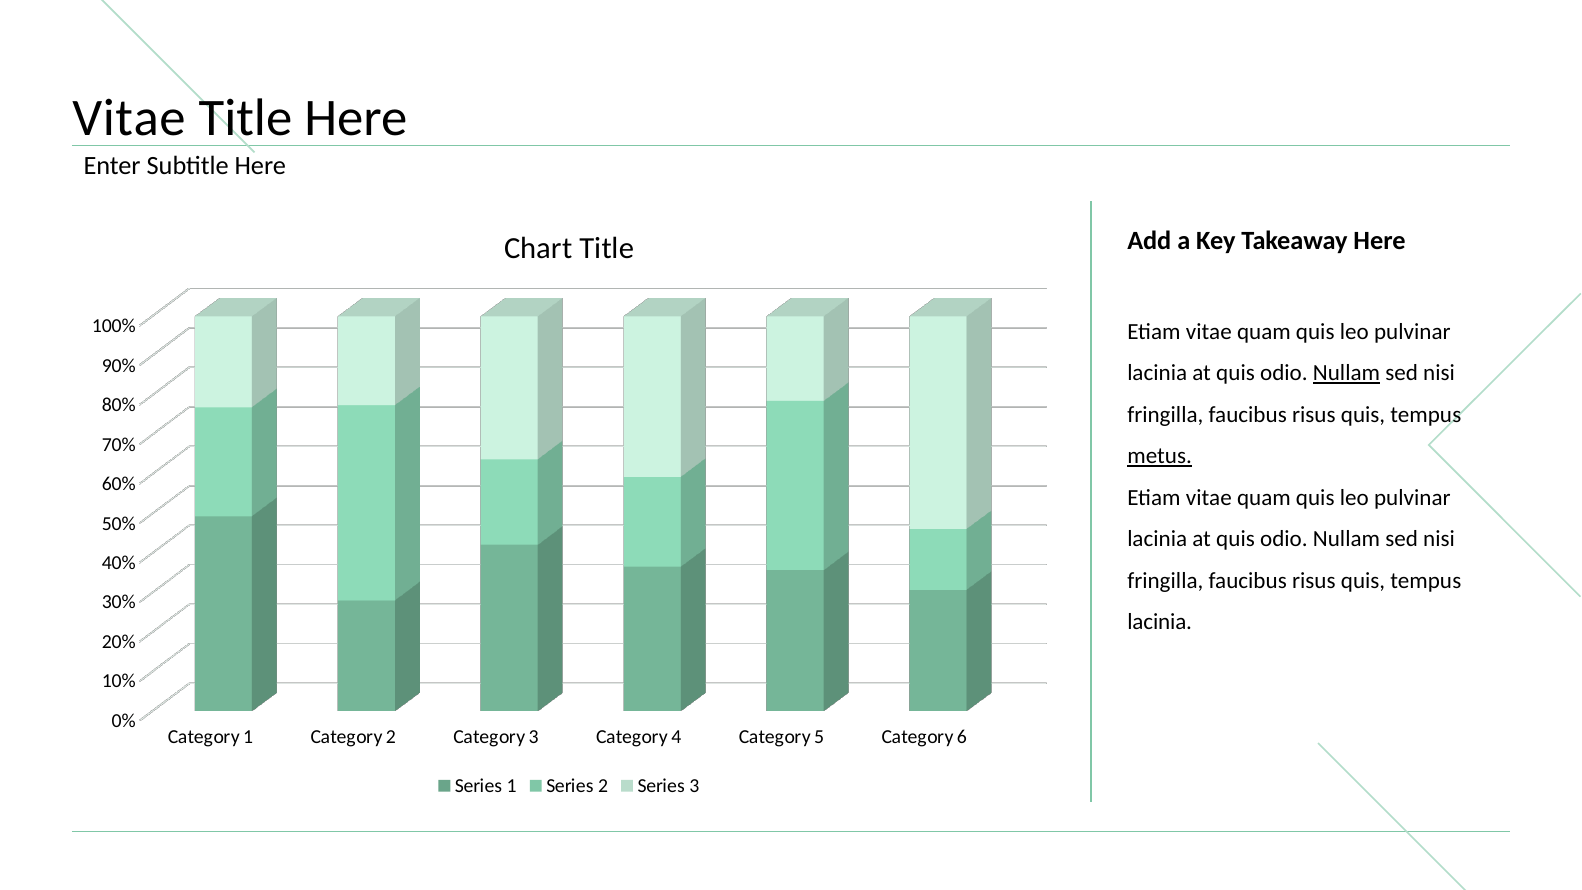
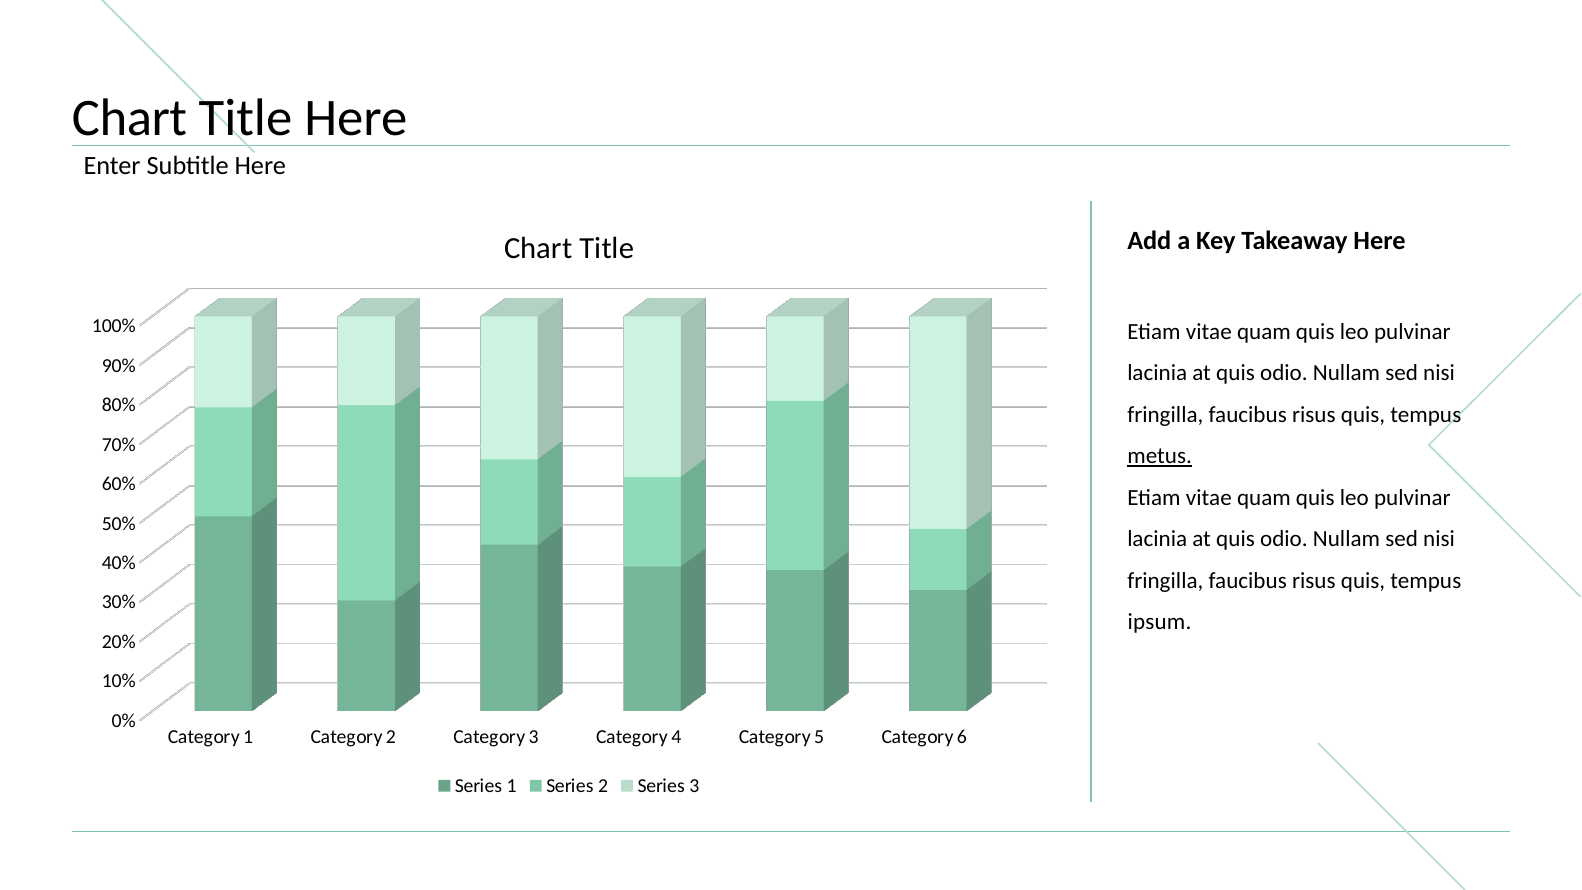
Vitae: Vitae -> Chart (130, 118)
Nullam underline: present -> none (1347, 373)
lacinia: lacinia -> ipsum (1159, 622)
